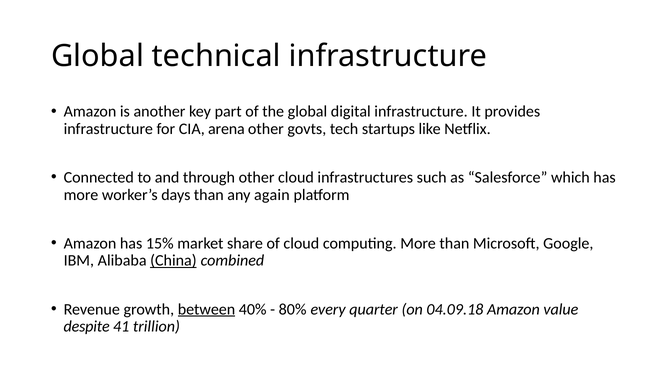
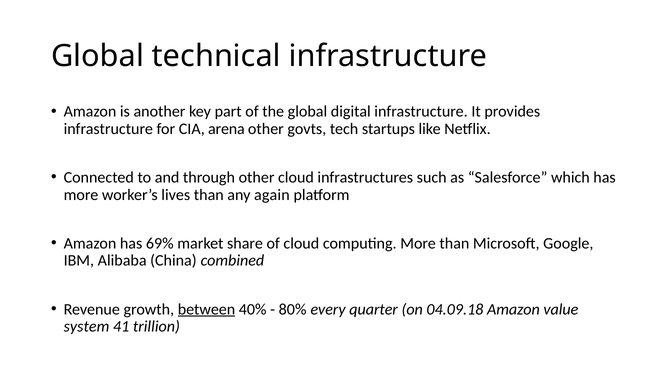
days: days -> lives (176, 195)
15%: 15% -> 69% (160, 243)
China underline: present -> none (173, 261)
despite: despite -> system (86, 327)
